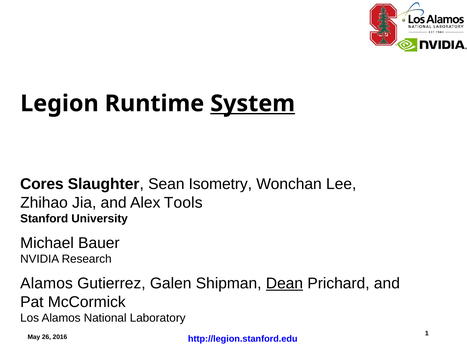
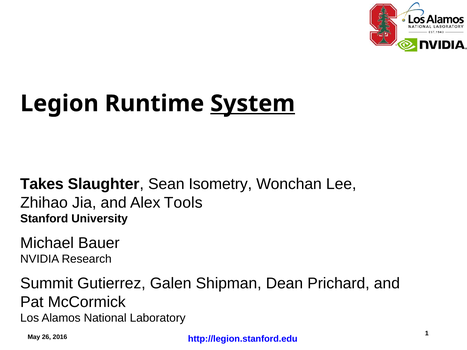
Cores: Cores -> Takes (42, 184)
Alamos: Alamos -> Summit (47, 284)
Dean underline: present -> none (284, 284)
